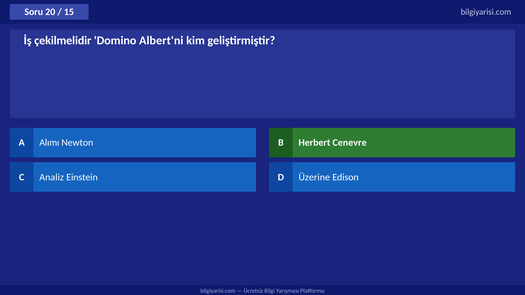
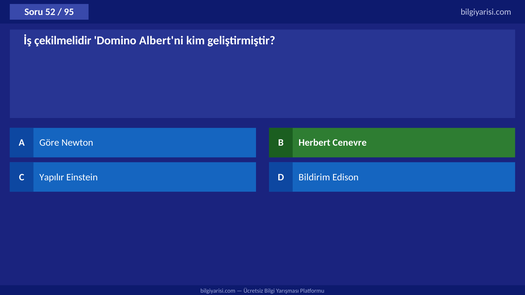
20: 20 -> 52 (50, 12)
15: 15 -> 95 (69, 12)
Alımı: Alımı -> Göre (49, 143)
Analiz: Analiz -> Yapılır (52, 177)
Üzerine: Üzerine -> Bildirim (314, 177)
